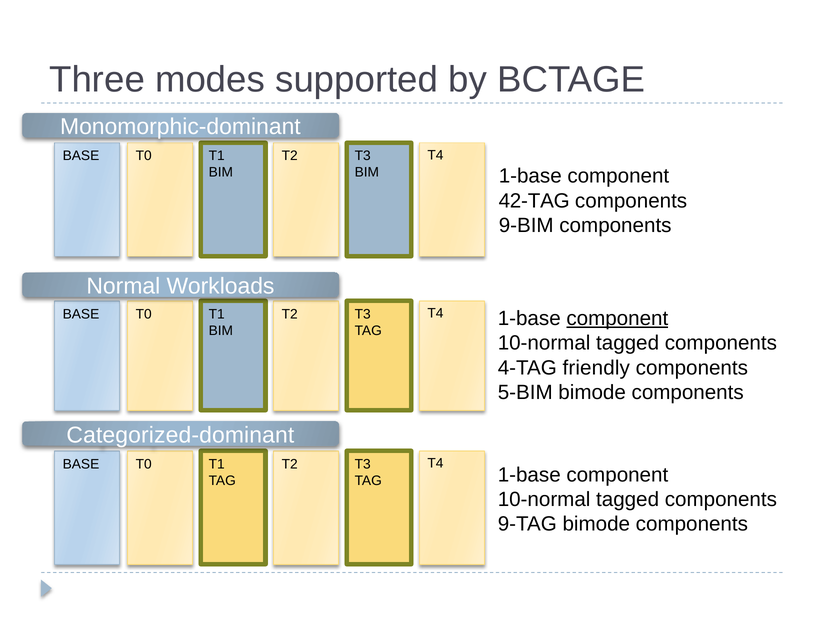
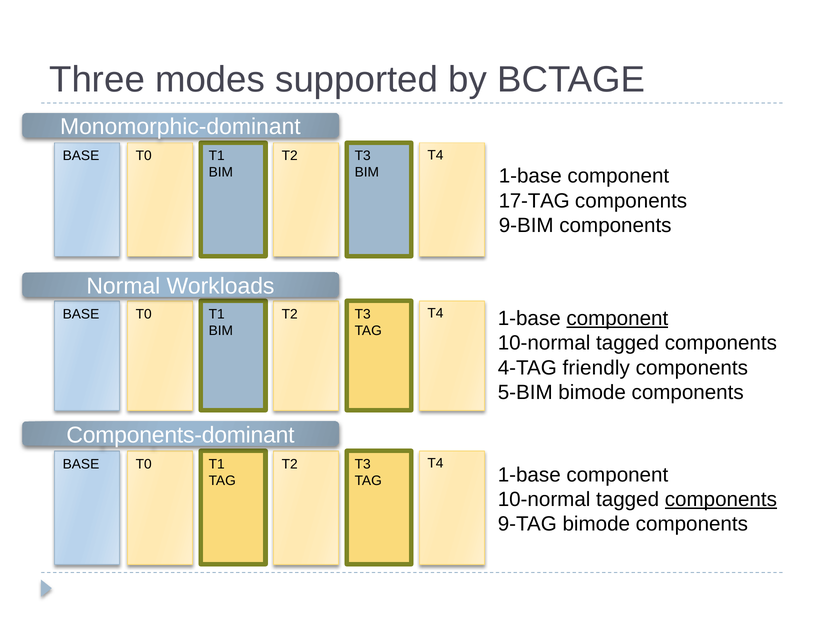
42-TAG: 42-TAG -> 17-TAG (534, 201)
Categorized-dominant: Categorized-dominant -> Components-dominant (181, 435)
components underline: none -> present (721, 499)
